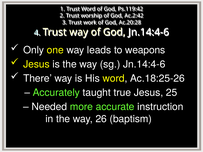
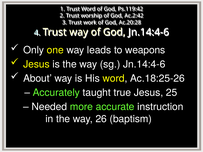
There: There -> About (37, 79)
